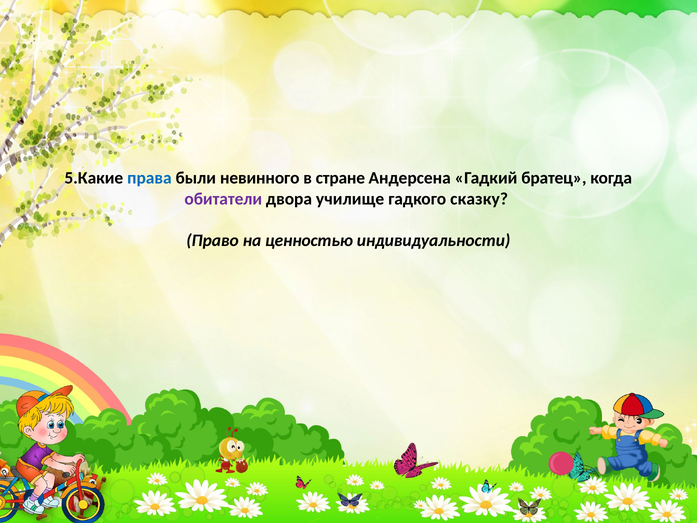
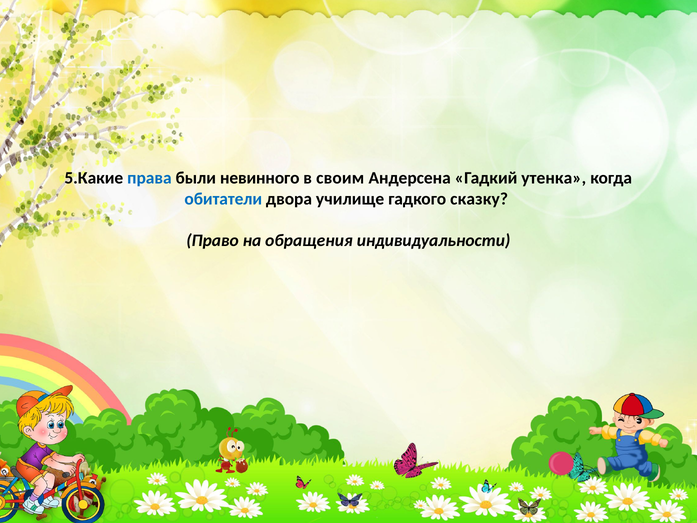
стране: стране -> своим (340, 178)
братец: братец -> утенка (554, 178)
обитатели colour: purple -> blue (223, 199)
ценностью: ценностью -> обращения (309, 241)
